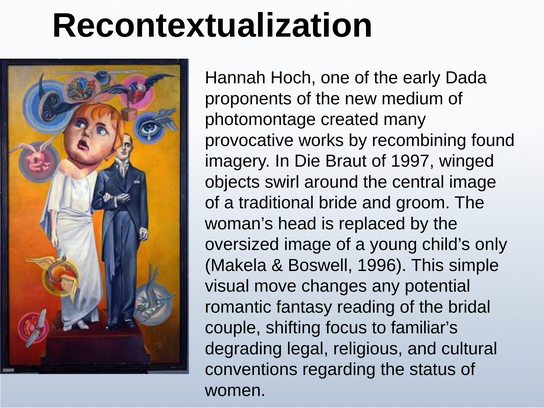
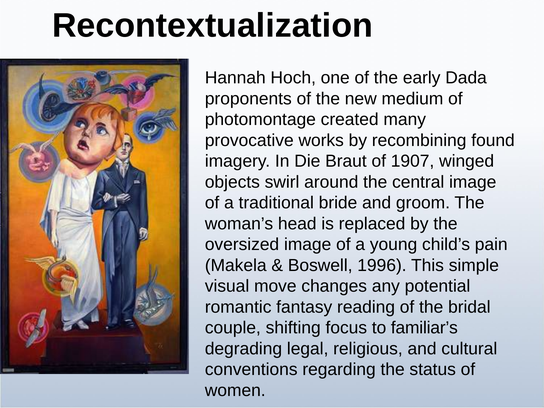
1997: 1997 -> 1907 (413, 161)
only: only -> pain (491, 245)
